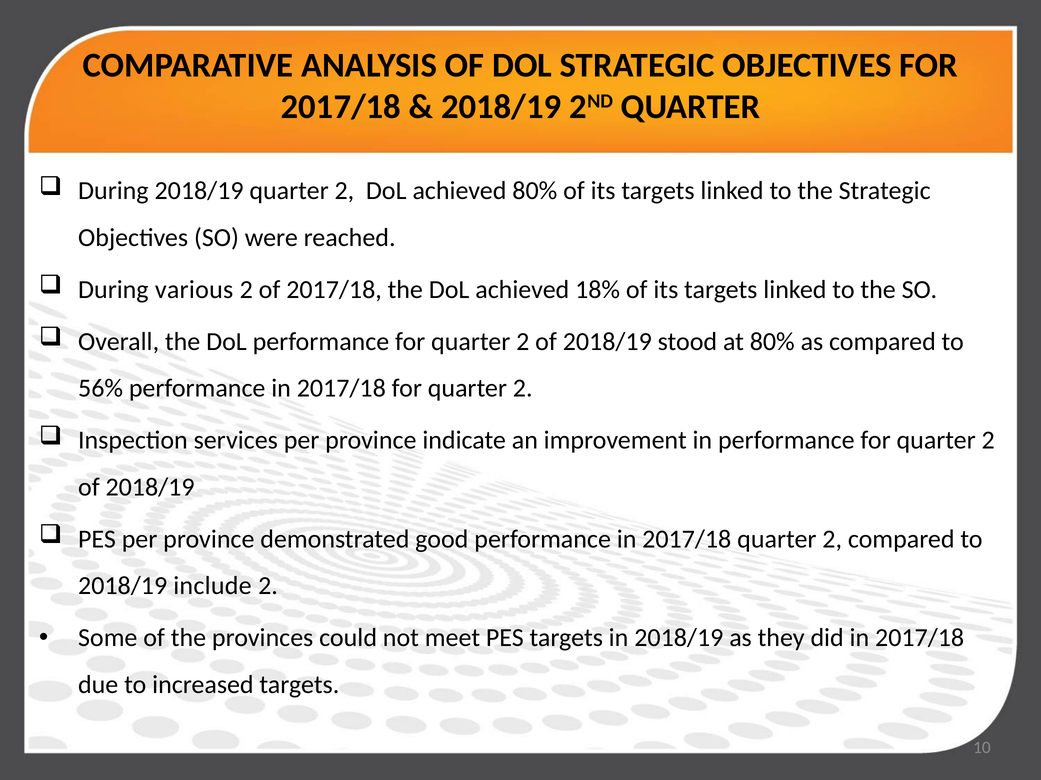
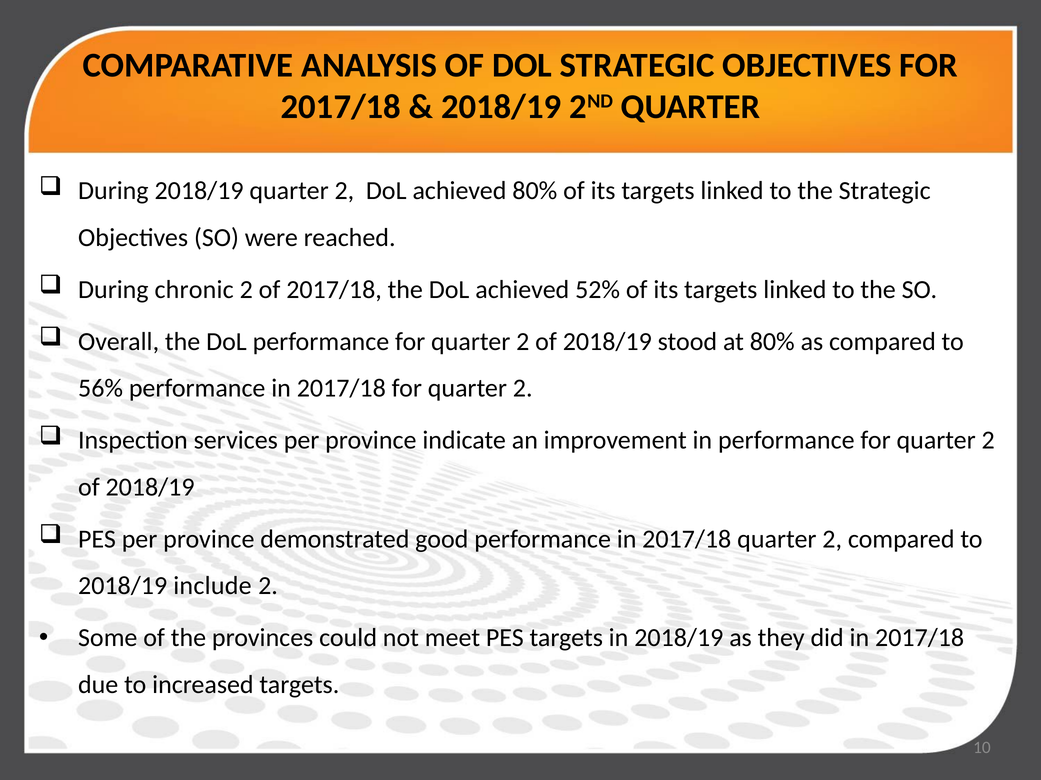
various: various -> chronic (194, 290)
18%: 18% -> 52% (598, 290)
